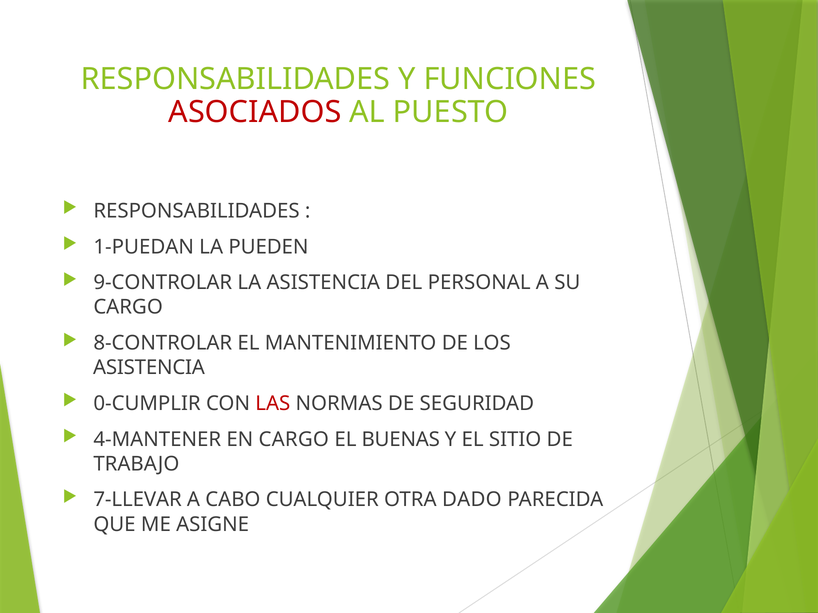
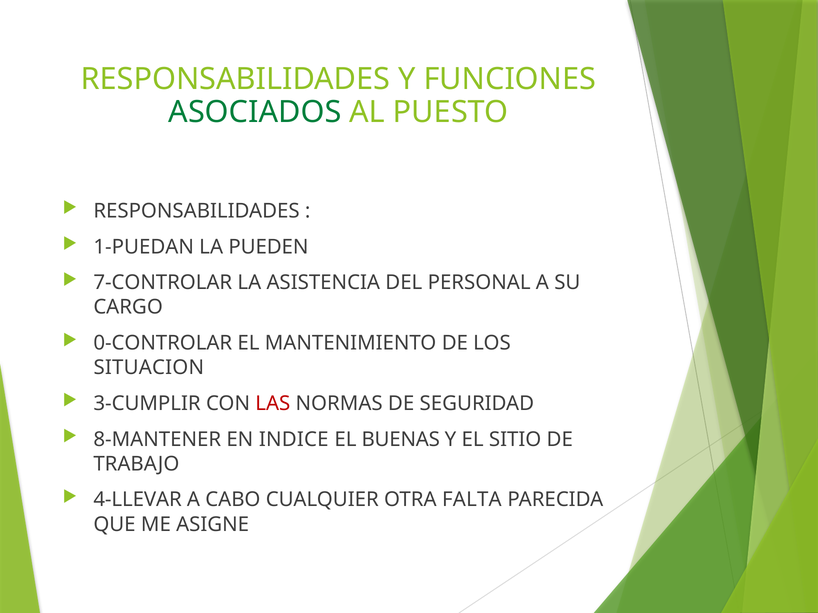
ASOCIADOS colour: red -> green (255, 112)
9-CONTROLAR: 9-CONTROLAR -> 7-CONTROLAR (163, 283)
8-CONTROLAR: 8-CONTROLAR -> 0-CONTROLAR (163, 343)
ASISTENCIA: ASISTENCIA -> SITUACION (149, 368)
0-CUMPLIR: 0-CUMPLIR -> 3-CUMPLIR (147, 404)
4-MANTENER: 4-MANTENER -> 8-MANTENER (157, 440)
EN CARGO: CARGO -> INDICE (294, 440)
7-LLEVAR: 7-LLEVAR -> 4-LLEVAR (138, 500)
DADO: DADO -> FALTA (472, 500)
